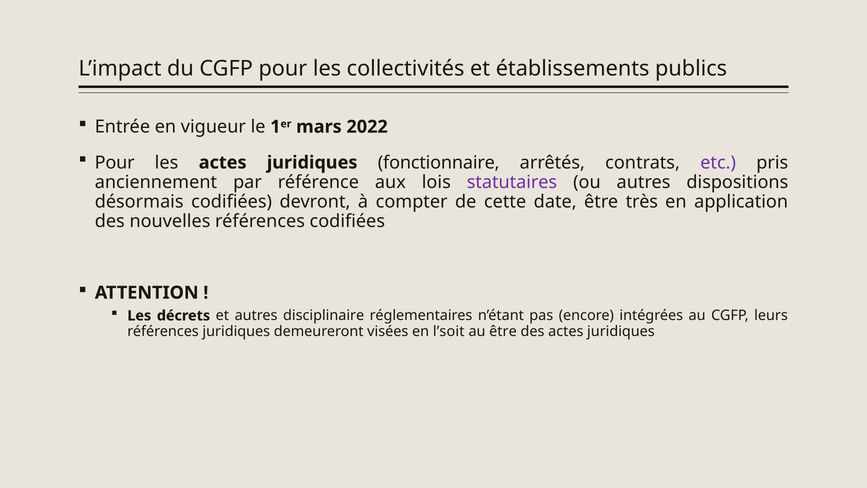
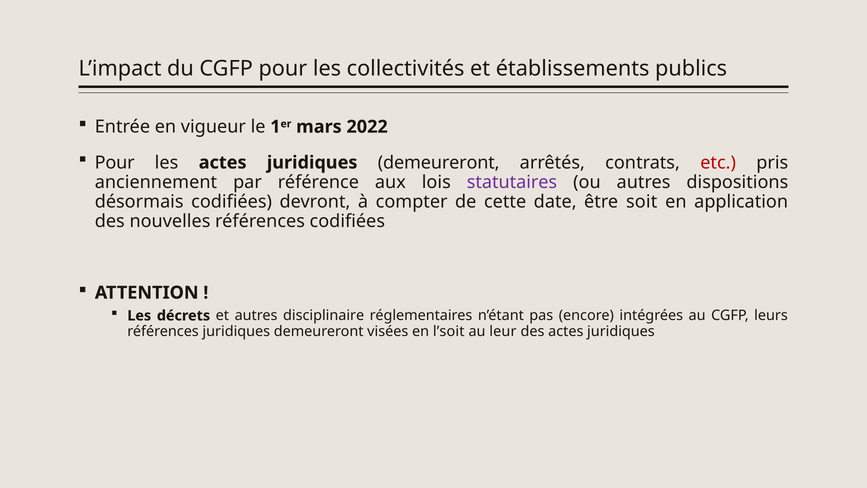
actes juridiques fonctionnaire: fonctionnaire -> demeureront (439, 162)
etc colour: purple -> red (718, 162)
très: très -> soit (642, 201)
au être: être -> leur (503, 331)
